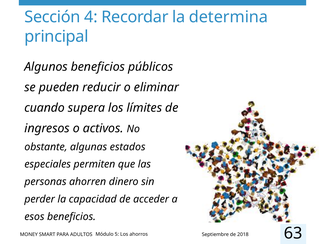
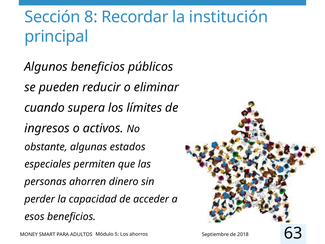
4: 4 -> 8 (91, 17)
determina: determina -> institución (229, 17)
